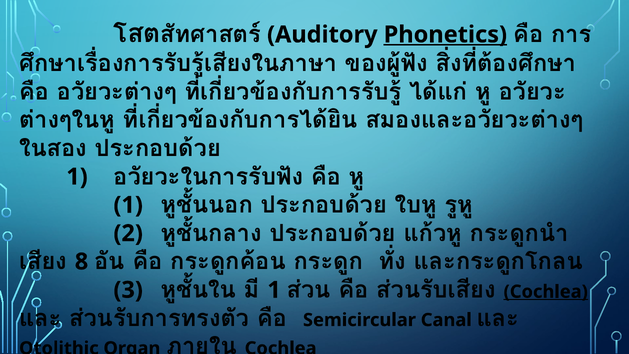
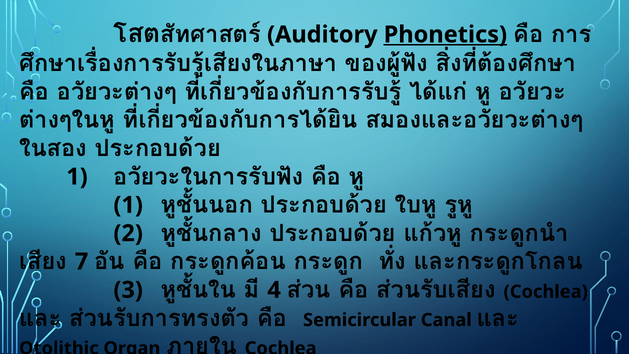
8: 8 -> 7 (82, 262)
1: 1 -> 4 (274, 290)
Cochlea underline: present -> none (546, 292)
